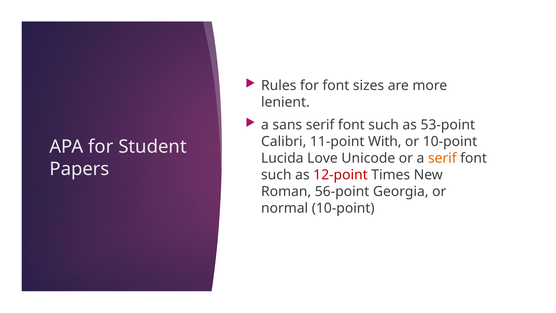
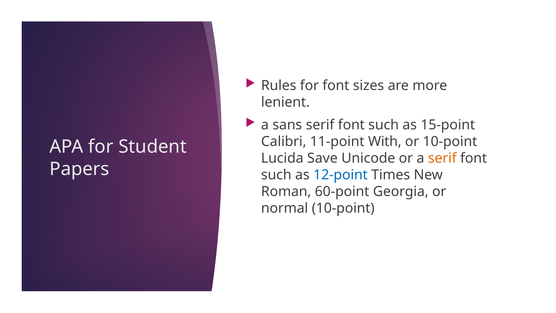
53-point: 53-point -> 15-point (448, 125)
Love: Love -> Save (322, 158)
12-point colour: red -> blue (340, 175)
56-point: 56-point -> 60-point (342, 191)
